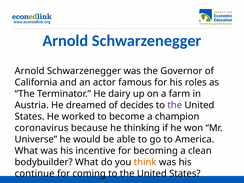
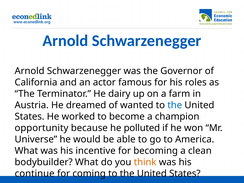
decides: decides -> wanted (137, 105)
the colour: purple -> blue (175, 105)
coronavirus: coronavirus -> opportunity (42, 128)
thinking: thinking -> polluted (142, 128)
